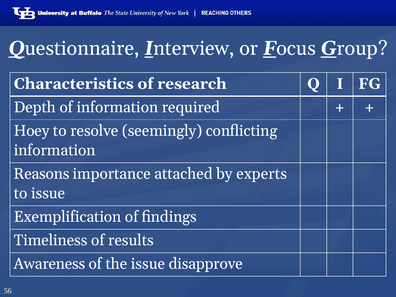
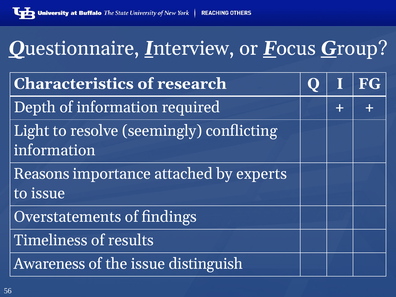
Hoey: Hoey -> Light (32, 131)
Exemplification: Exemplification -> Overstatements (68, 217)
disapprove: disapprove -> distinguish (206, 264)
